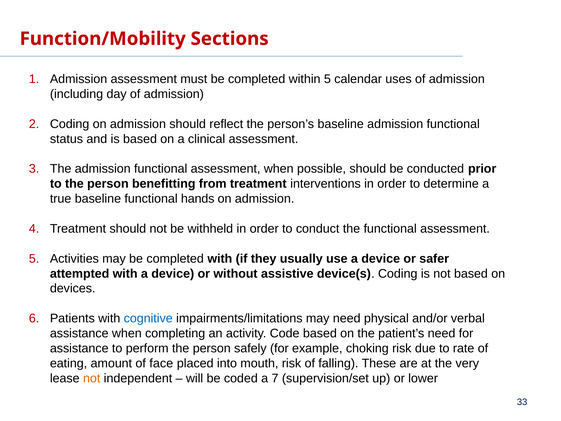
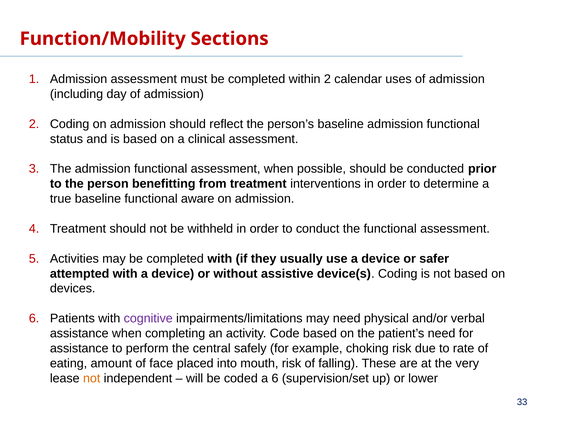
within 5: 5 -> 2 (327, 79)
hands: hands -> aware (198, 199)
cognitive colour: blue -> purple (148, 318)
perform the person: person -> central (212, 348)
a 7: 7 -> 6 (275, 378)
